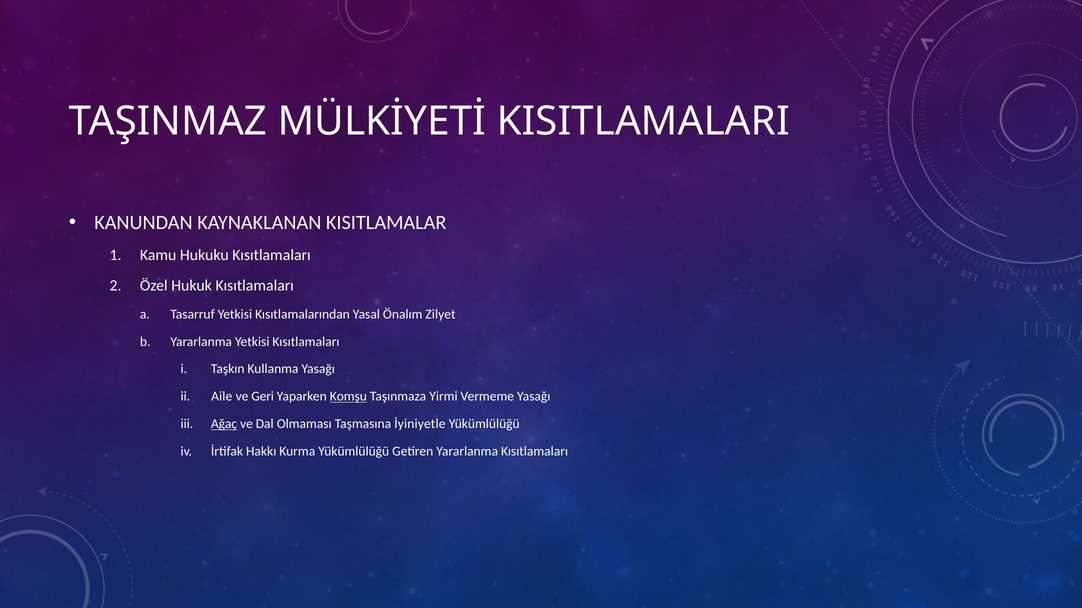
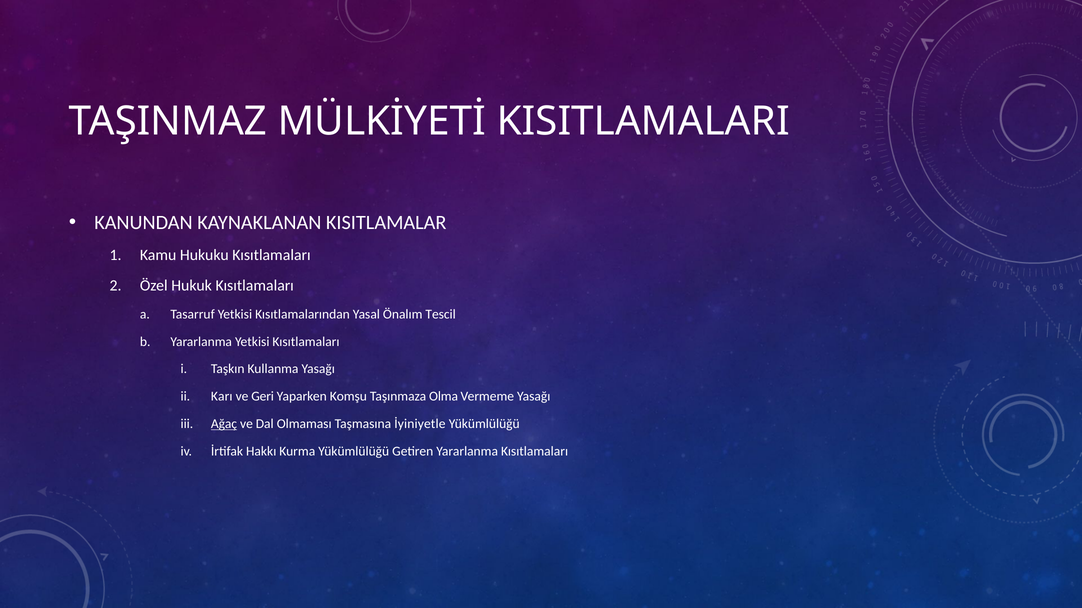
Zilyet: Zilyet -> Tescil (441, 314)
Aile: Aile -> Karı (222, 397)
Komşu underline: present -> none (348, 397)
Yirmi: Yirmi -> Olma (444, 397)
